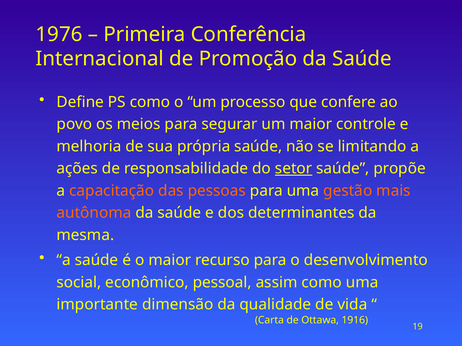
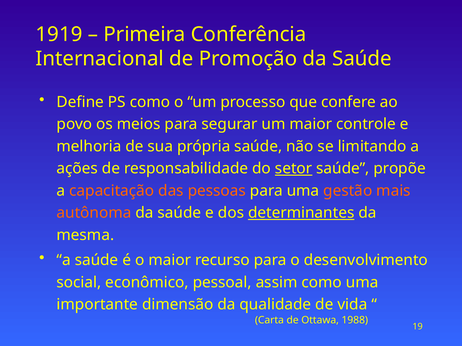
1976: 1976 -> 1919 (59, 34)
determinantes underline: none -> present (301, 213)
1916: 1916 -> 1988 (355, 321)
